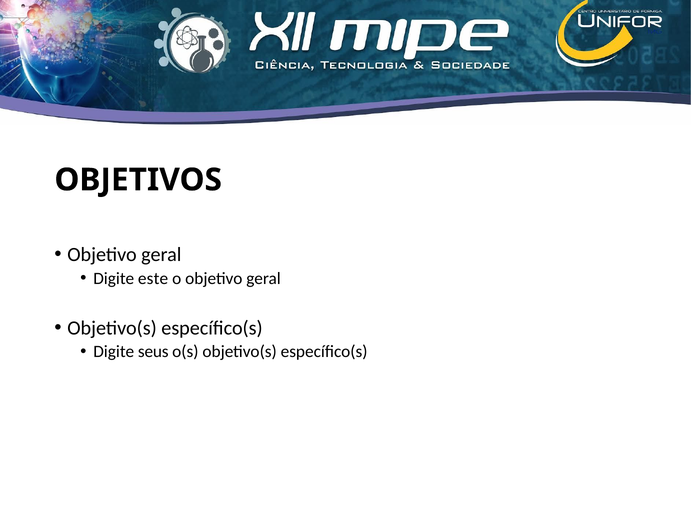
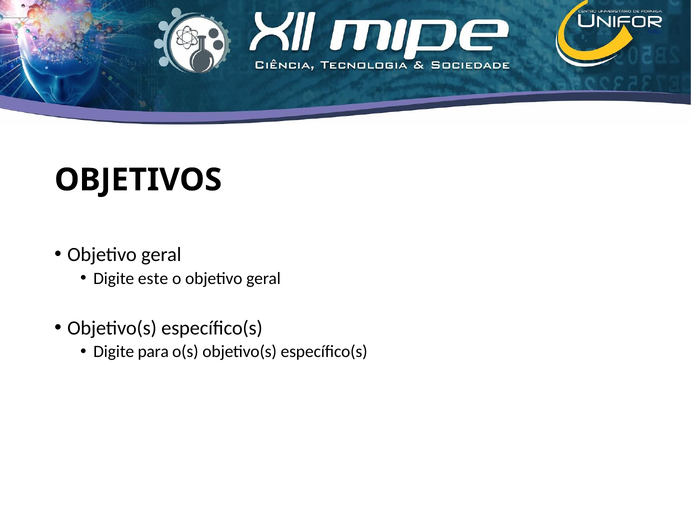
seus: seus -> para (153, 352)
